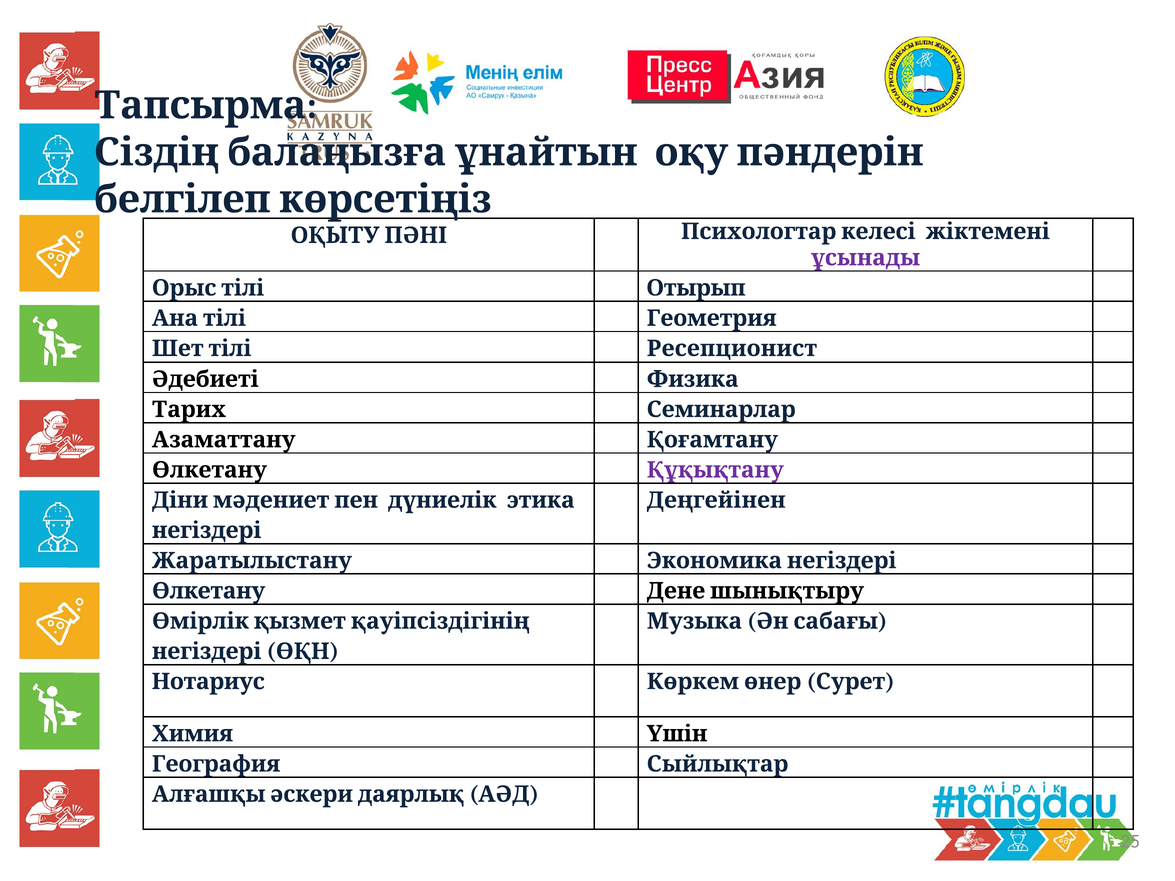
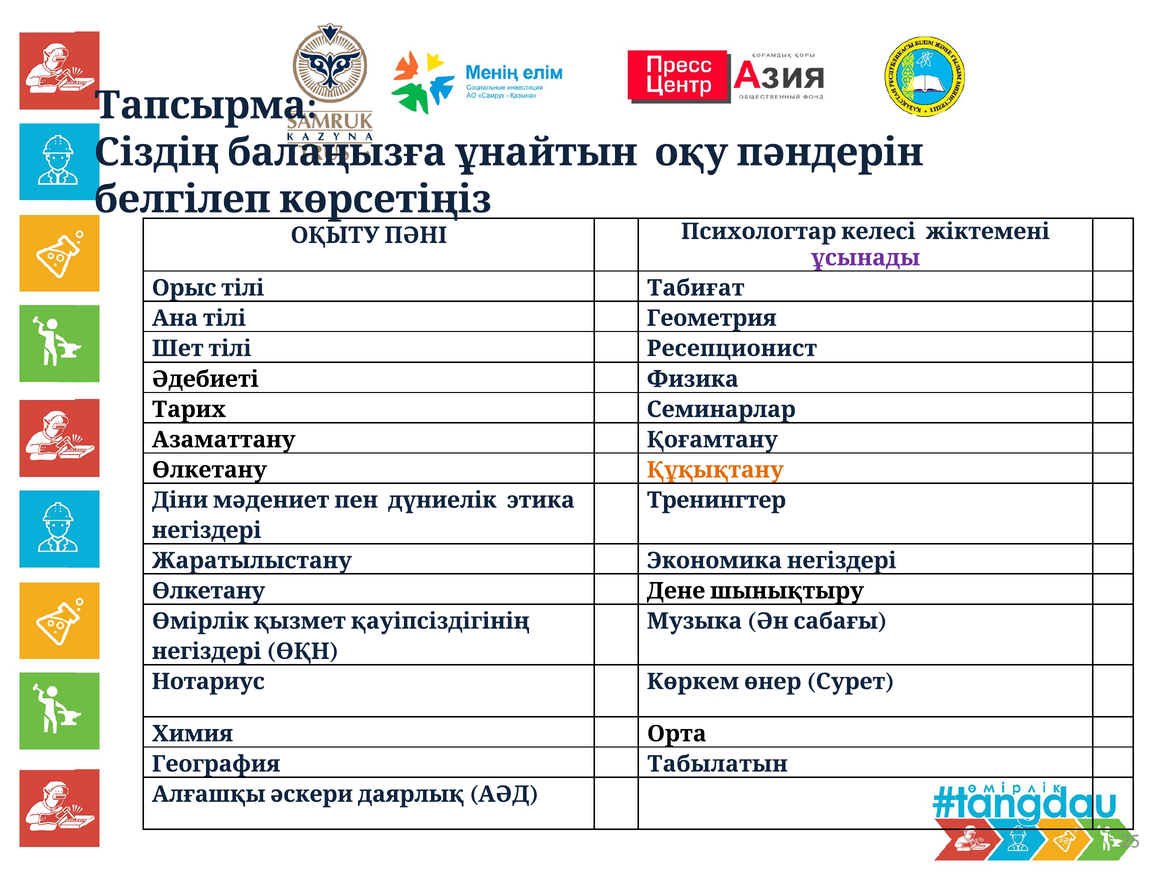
Отырып: Отырып -> Табиғат (696, 288)
Құқықтану colour: purple -> orange (715, 470)
Деңгейінен: Деңгейінен -> Тренингтер (716, 500)
Үшін: Үшін -> Орта (677, 734)
Сыйлықтар: Сыйлықтар -> Табылатын (717, 764)
